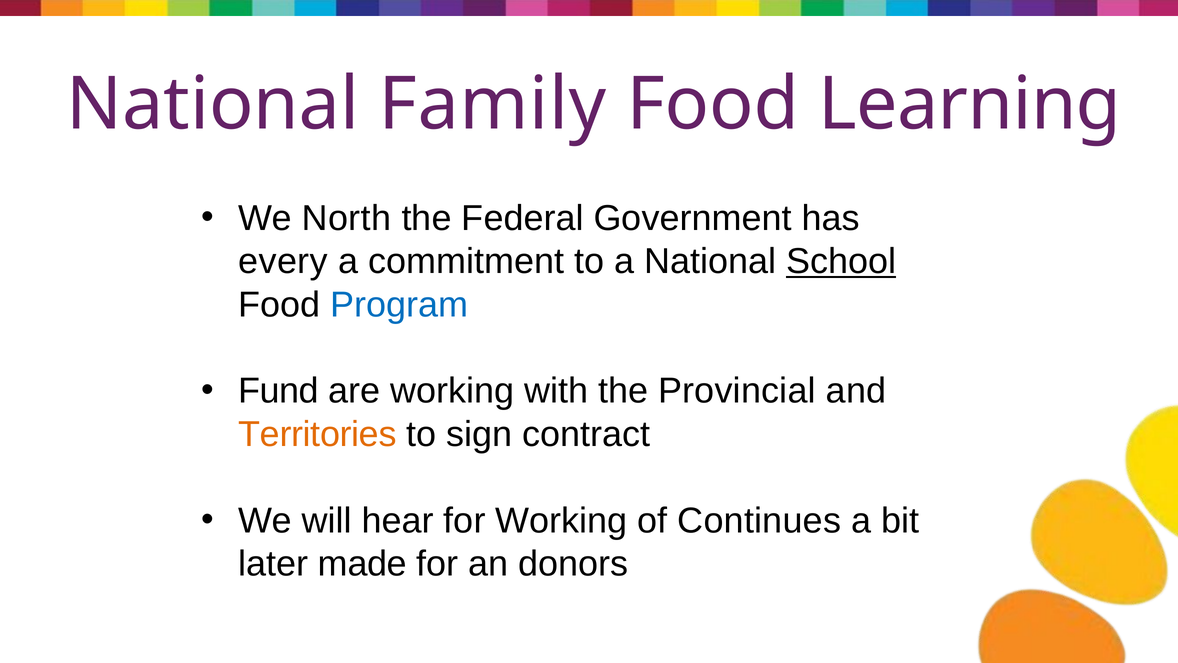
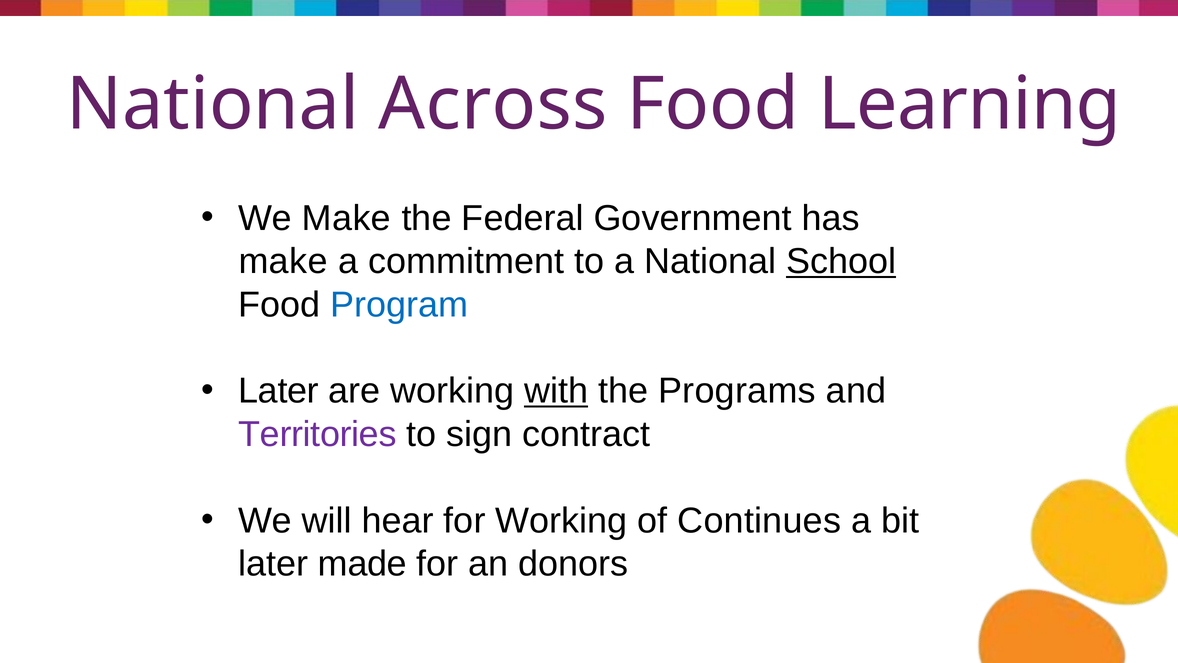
Family: Family -> Across (493, 104)
We North: North -> Make (346, 218)
every: every -> make (283, 261)
Fund: Fund -> Later (278, 391)
with underline: none -> present (556, 391)
Provincial: Provincial -> Programs (737, 391)
Territories colour: orange -> purple (317, 434)
